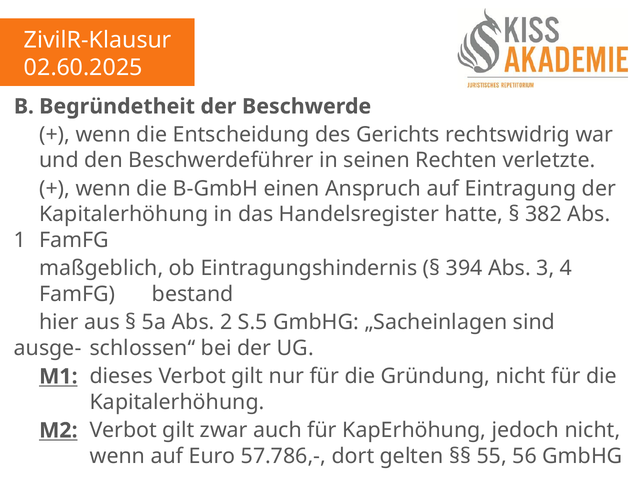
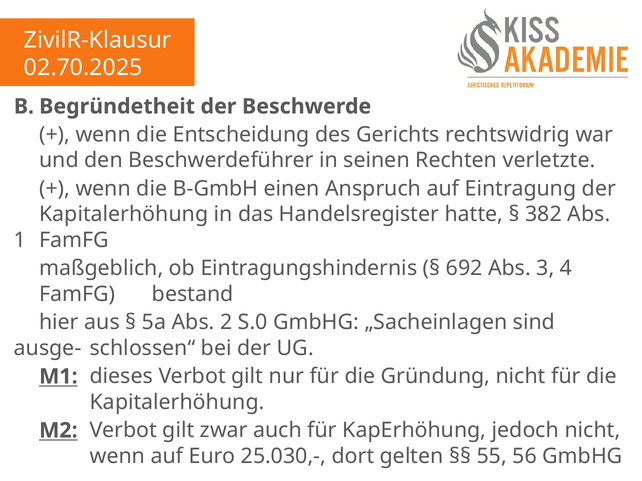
02.60.2025: 02.60.2025 -> 02.70.2025 (83, 68)
394: 394 -> 692 (464, 269)
S.5: S.5 -> S.0 (253, 323)
57.786,-: 57.786,- -> 25.030,- (283, 456)
